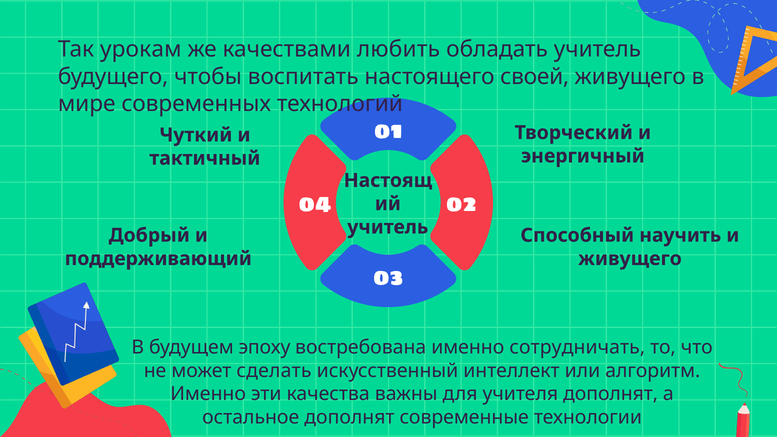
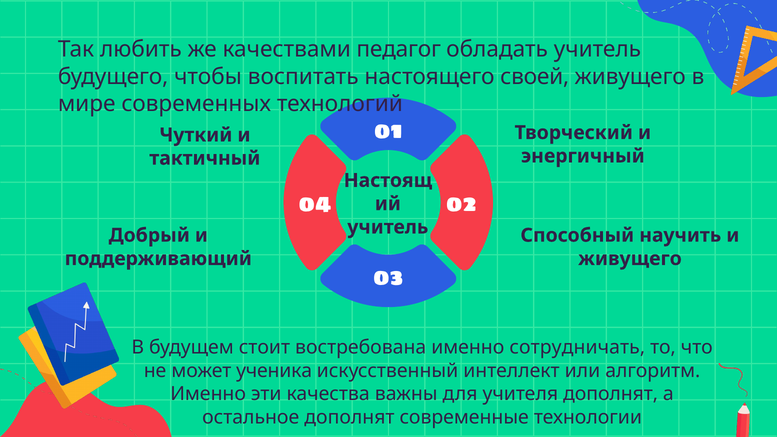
урокам: урокам -> любить (141, 49)
любить: любить -> педагог (399, 49)
эпоху: эпоху -> стоит (264, 348)
сделать: сделать -> ученика (274, 371)
